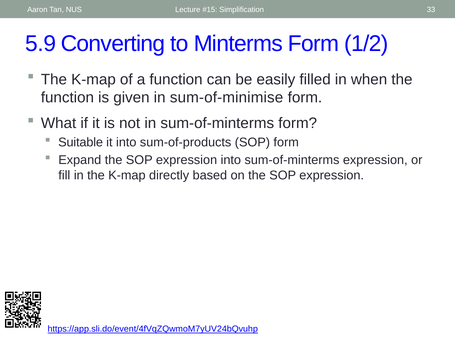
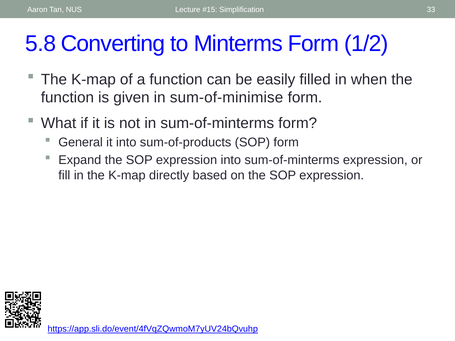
5.9: 5.9 -> 5.8 (41, 44)
Suitable: Suitable -> General (81, 142)
